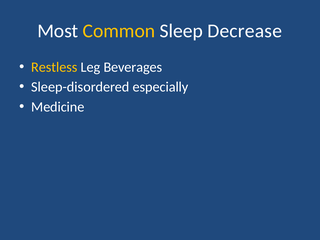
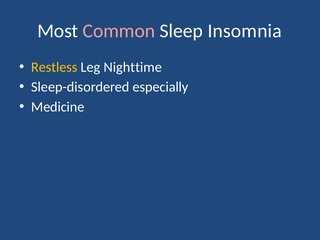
Common colour: yellow -> pink (119, 31)
Decrease: Decrease -> Insomnia (245, 31)
Beverages: Beverages -> Nighttime (133, 67)
